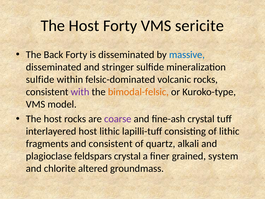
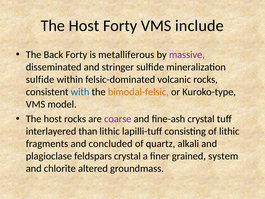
sericite: sericite -> include (199, 26)
is disseminated: disseminated -> metalliferous (126, 55)
massive colour: blue -> purple (187, 55)
with colour: purple -> blue (80, 92)
interlayered host: host -> than (88, 131)
and consistent: consistent -> concluded (111, 144)
